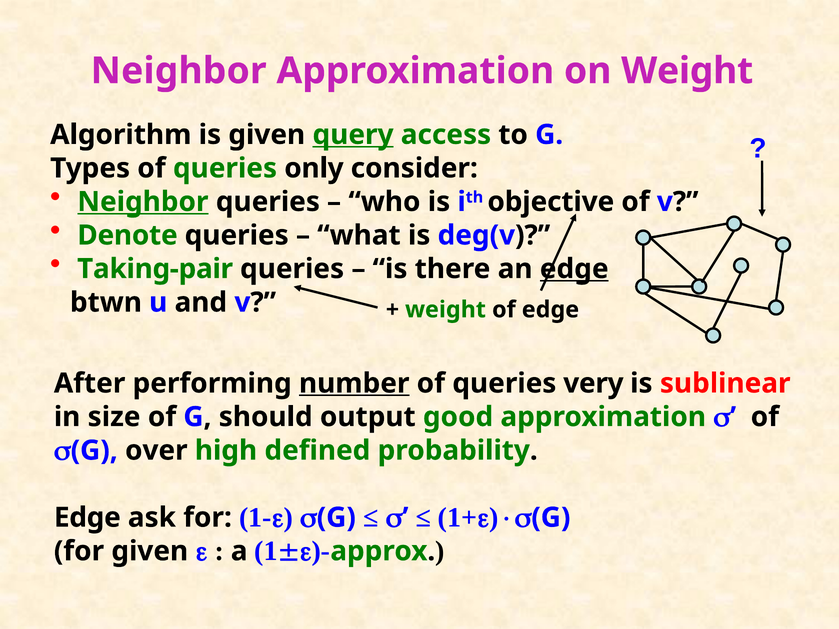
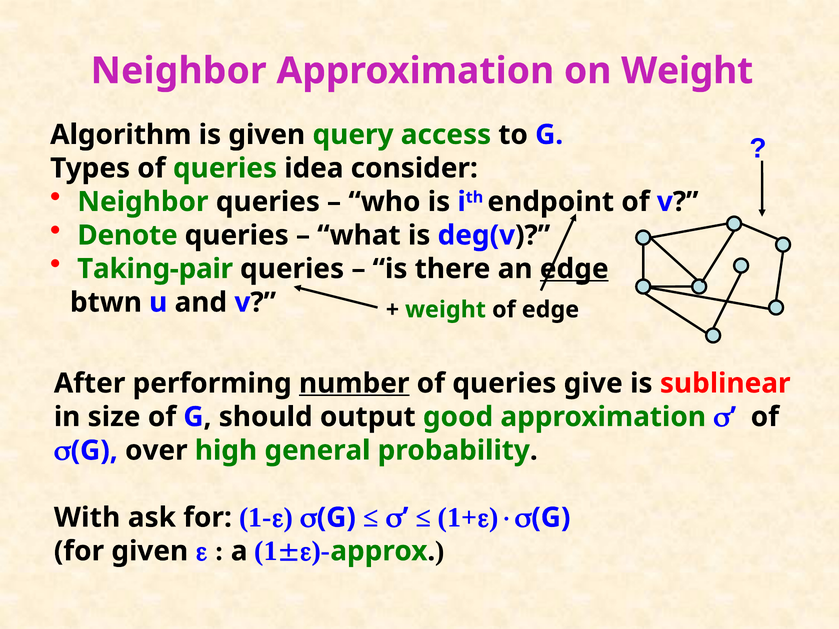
query underline: present -> none (353, 135)
only: only -> idea (314, 168)
Neighbor underline: present -> none (143, 202)
objective: objective -> endpoint (551, 202)
very: very -> give (593, 383)
defined: defined -> general (317, 451)
Edge: Edge -> With (87, 518)
